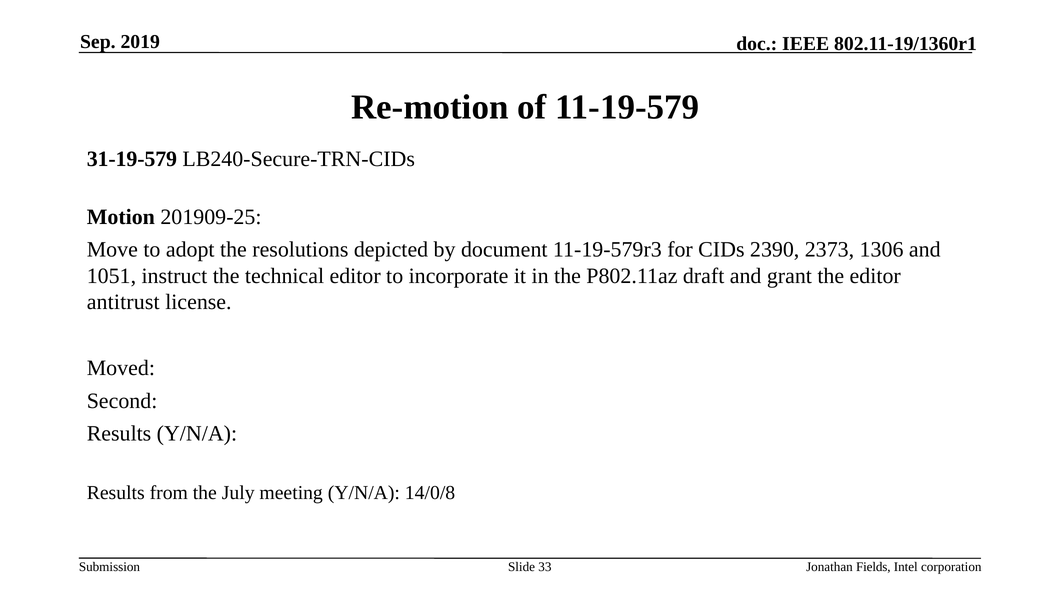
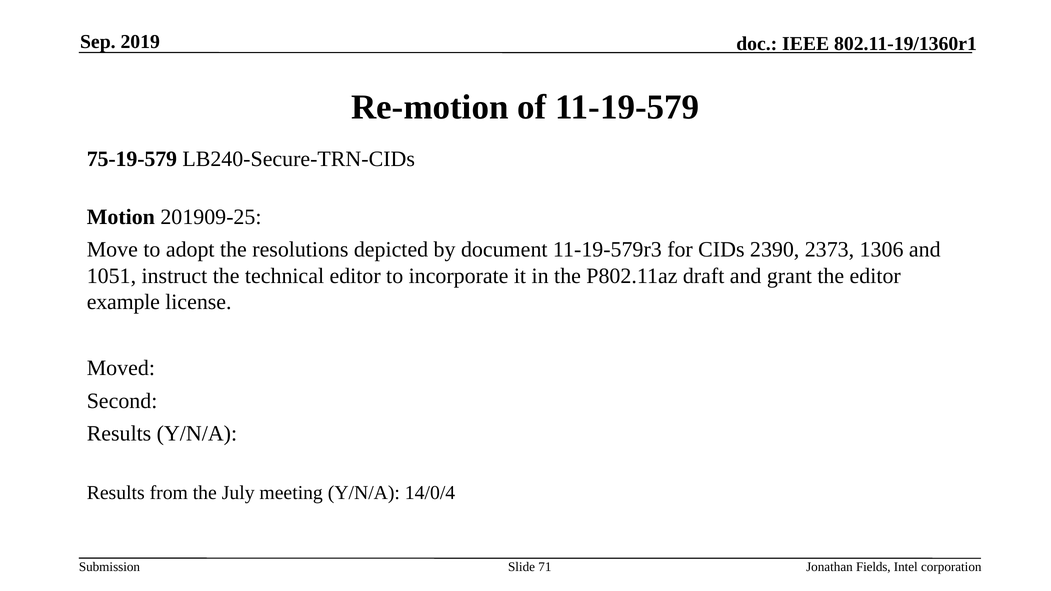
31-19-579: 31-19-579 -> 75-19-579 (132, 159)
antitrust: antitrust -> example (123, 302)
14/0/8: 14/0/8 -> 14/0/4 (430, 493)
33: 33 -> 71 (545, 567)
